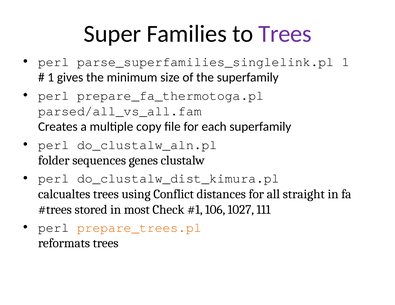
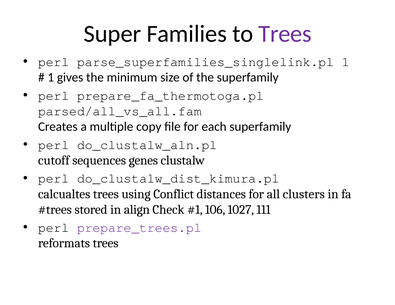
folder: folder -> cutoff (54, 160)
straight: straight -> clusters (304, 194)
most: most -> align (137, 210)
prepare_trees.pl colour: orange -> purple (139, 228)
